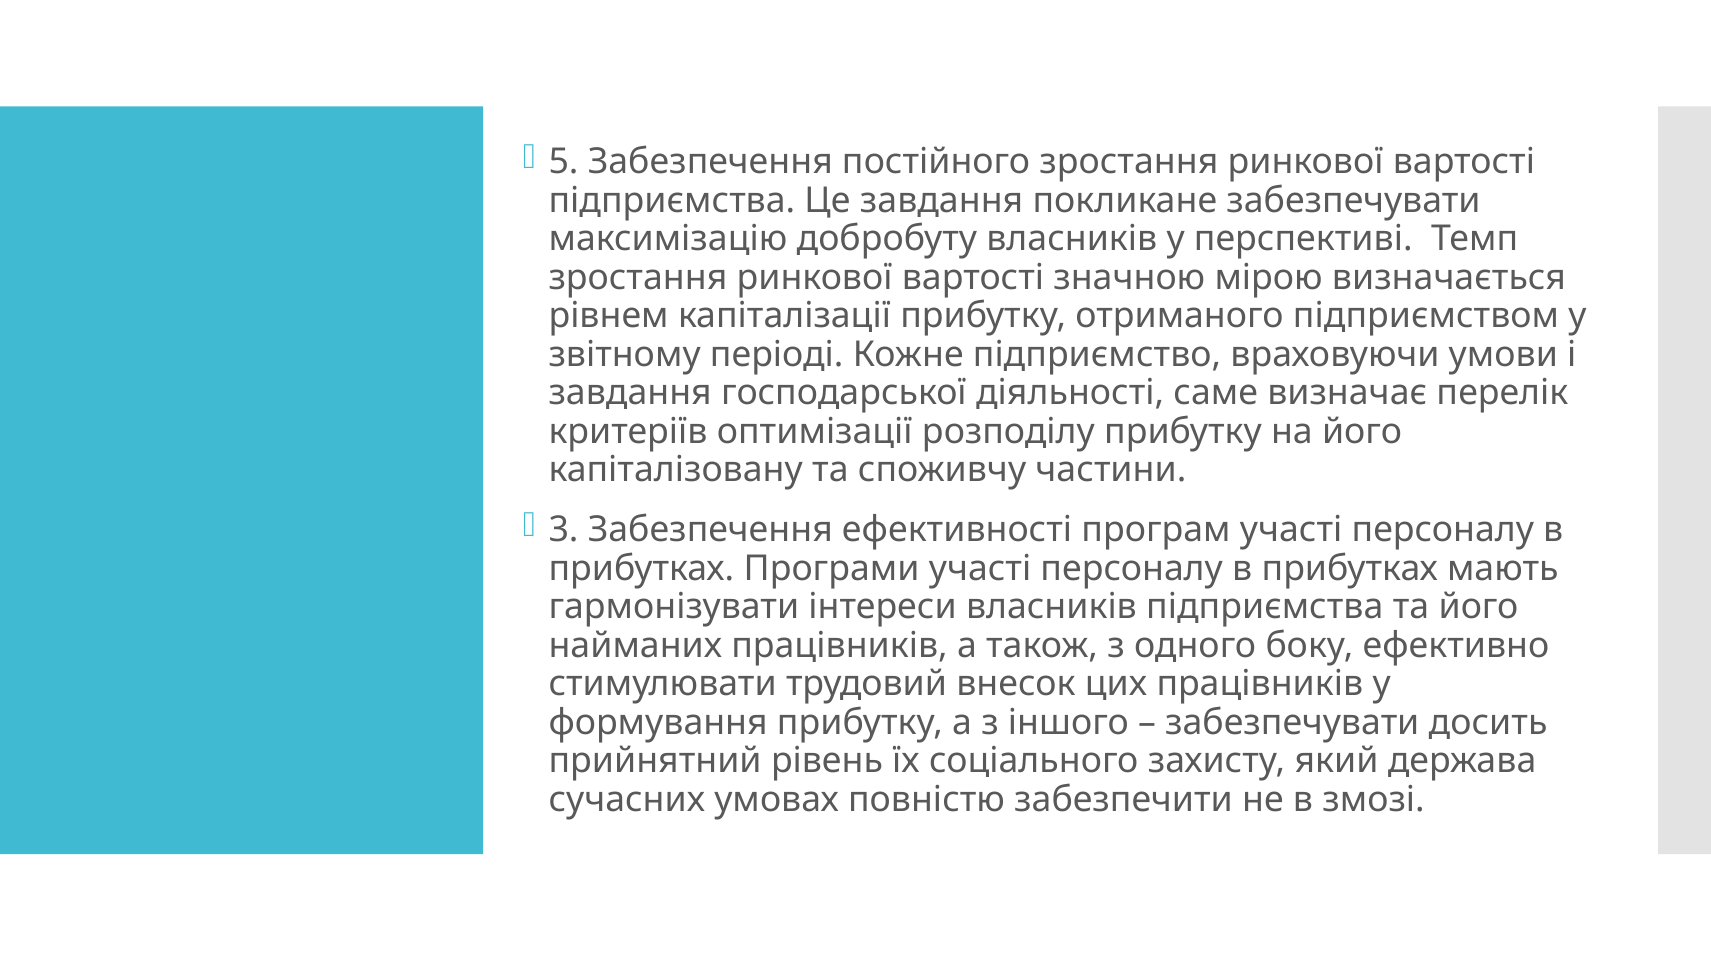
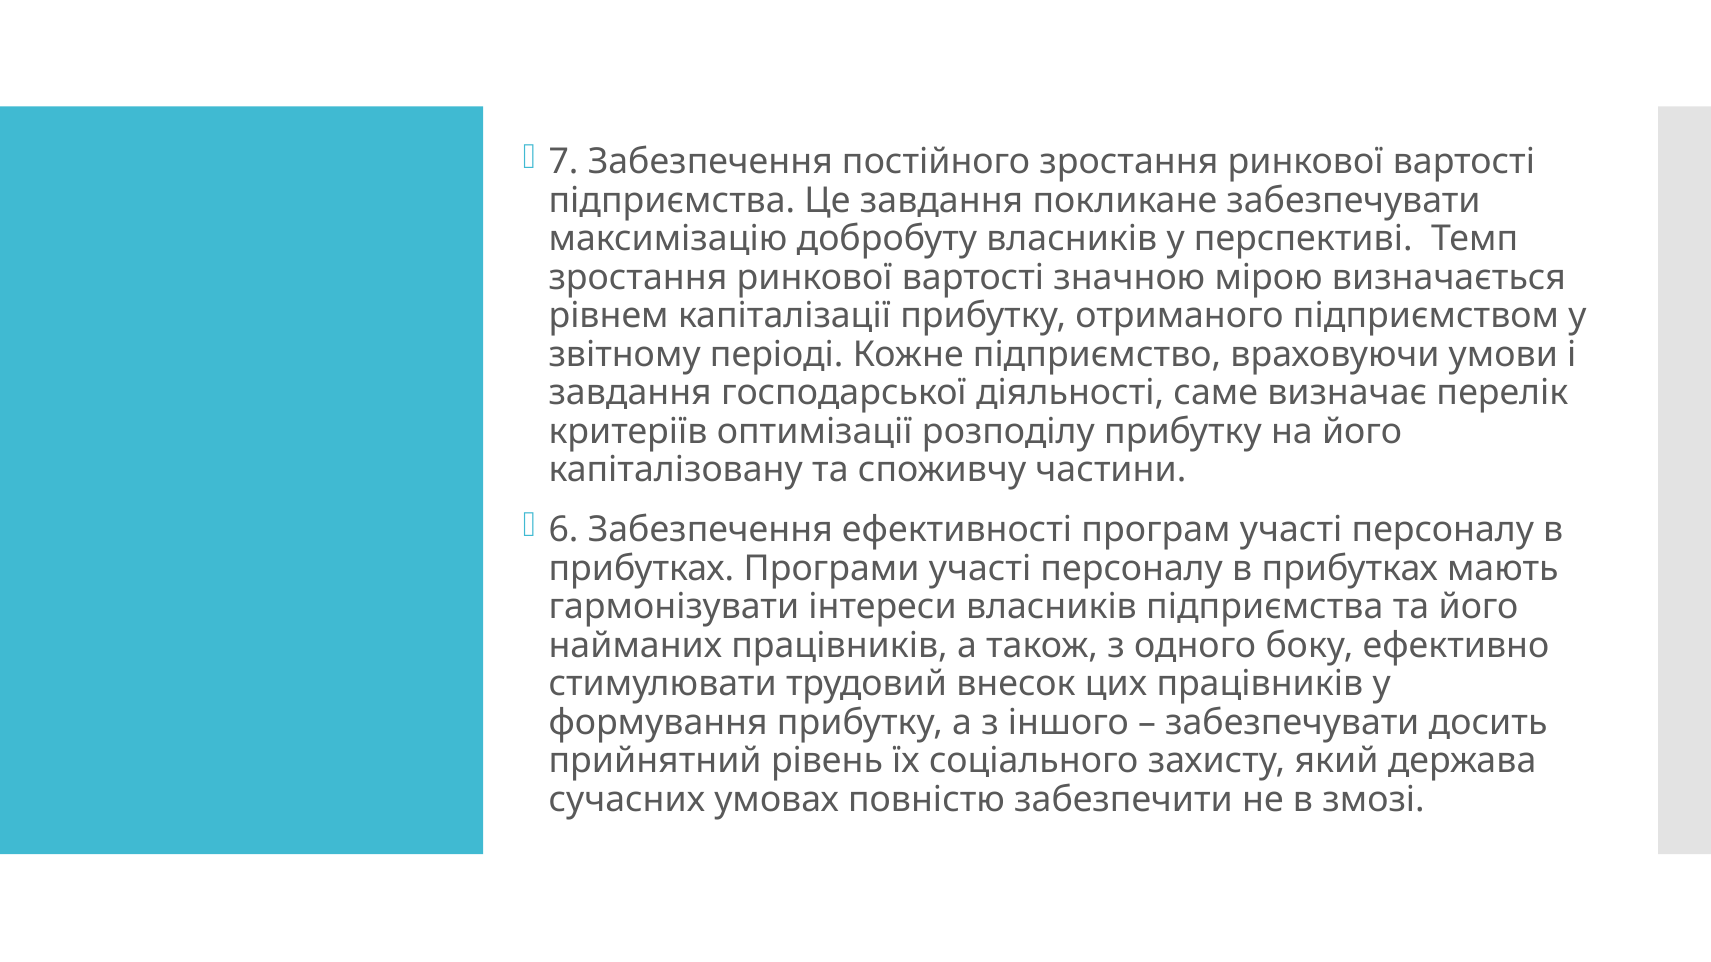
5: 5 -> 7 (564, 162)
3: 3 -> 6 (564, 530)
